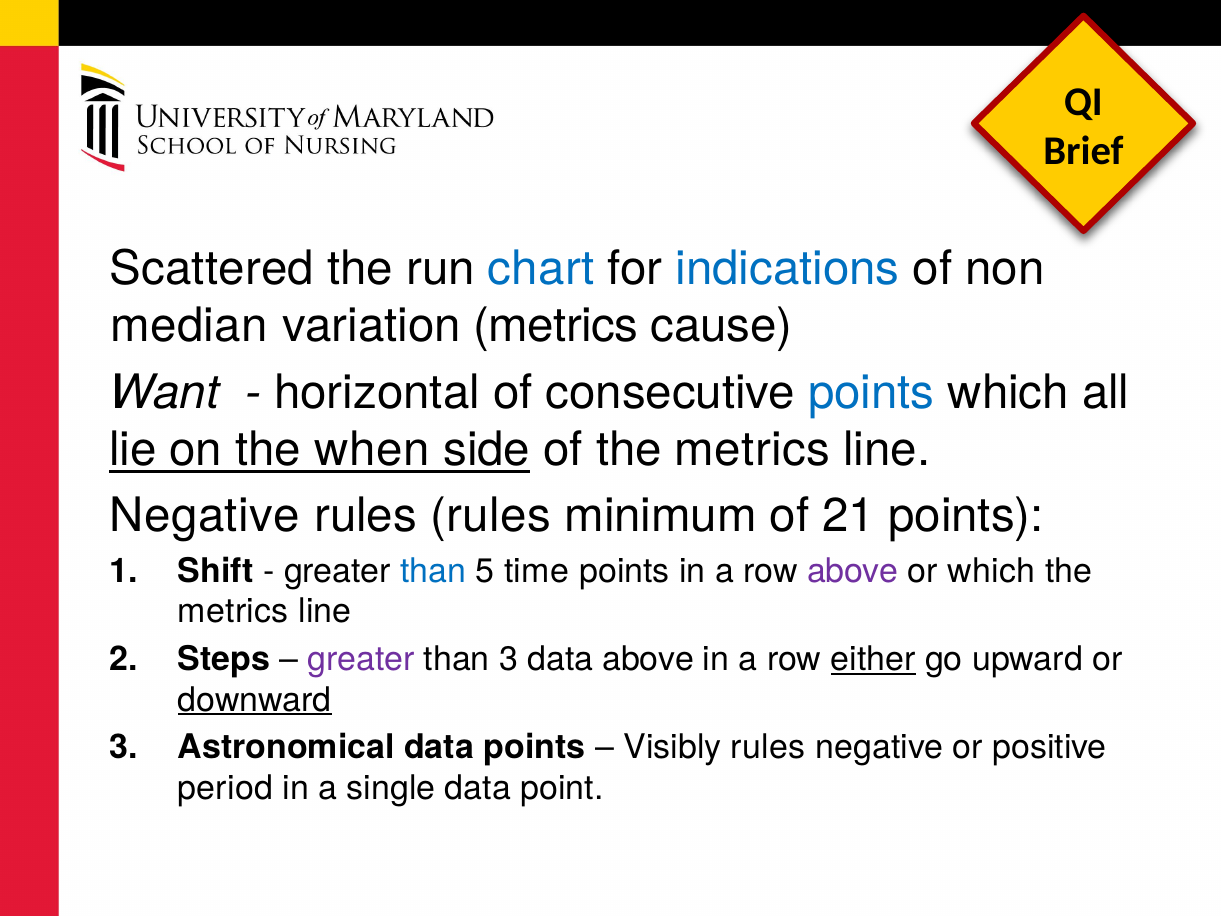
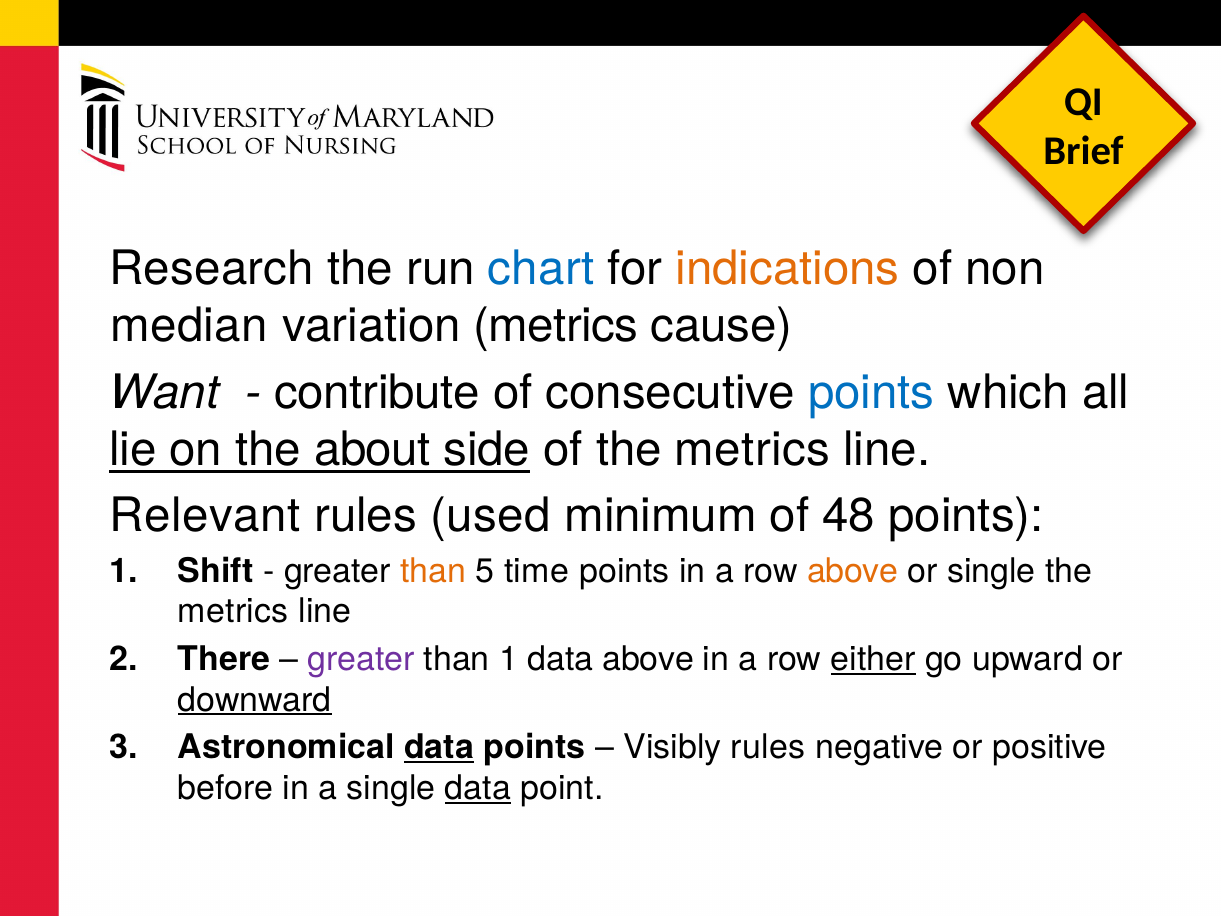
Scattered: Scattered -> Research (212, 269)
indications colour: blue -> orange (788, 269)
horizontal: horizontal -> contribute (377, 392)
when: when -> about (373, 450)
Negative: Negative -> Relevant (205, 516)
rules rules: rules -> used (491, 516)
21: 21 -> 48 (849, 516)
than colour: blue -> orange (433, 571)
above colour: purple -> orange (853, 571)
or which: which -> single (992, 571)
Steps: Steps -> There (224, 659)
than 3: 3 -> 1 (509, 659)
data underline: none -> present (439, 747)
period: period -> before (226, 788)
data underline: none -> present (478, 788)
